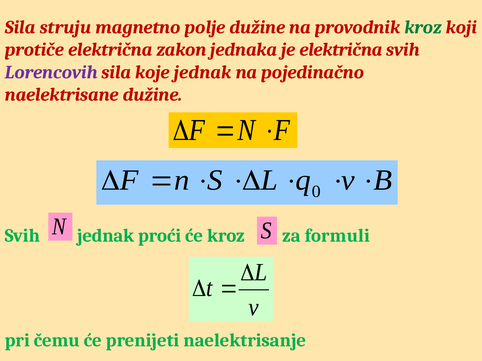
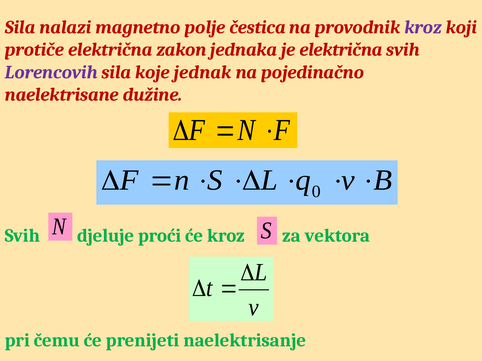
struju: struju -> nalazi (65, 27)
polje dužine: dužine -> čestica (257, 27)
kroz colour: green -> purple (423, 27)
Svih jednak: jednak -> djeluje (106, 236)
formuli: formuli -> vektora (337, 236)
